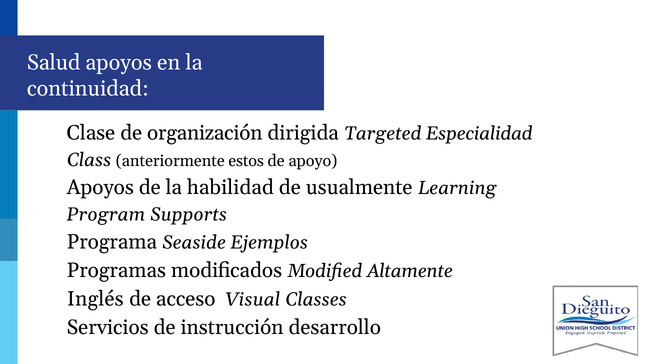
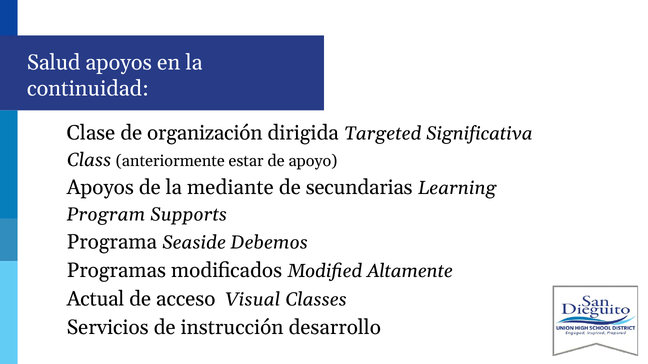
Especialidad: Especialidad -> Significativa (479, 134)
estos: estos -> estar (246, 161)
habilidad: habilidad -> mediante (230, 188)
usualmente: usualmente -> secundarias (359, 188)
Ejemplos: Ejemplos -> Debemos (269, 243)
Inglés: Inglés -> Actual (96, 299)
